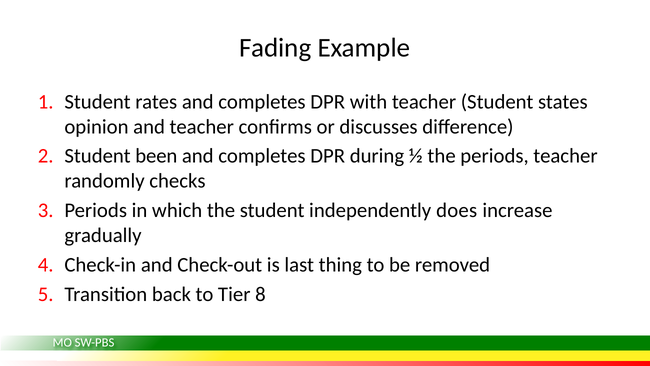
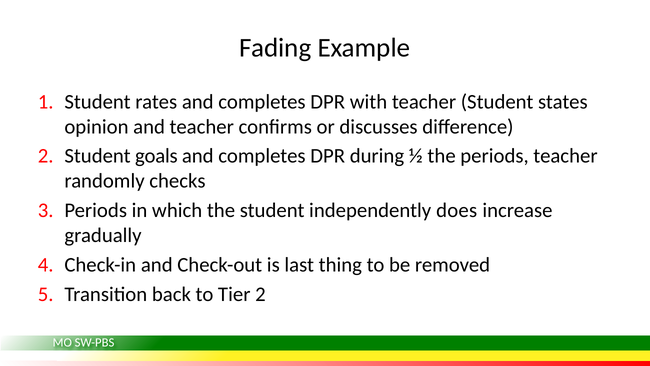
been: been -> goals (156, 156)
Tier 8: 8 -> 2 (260, 294)
